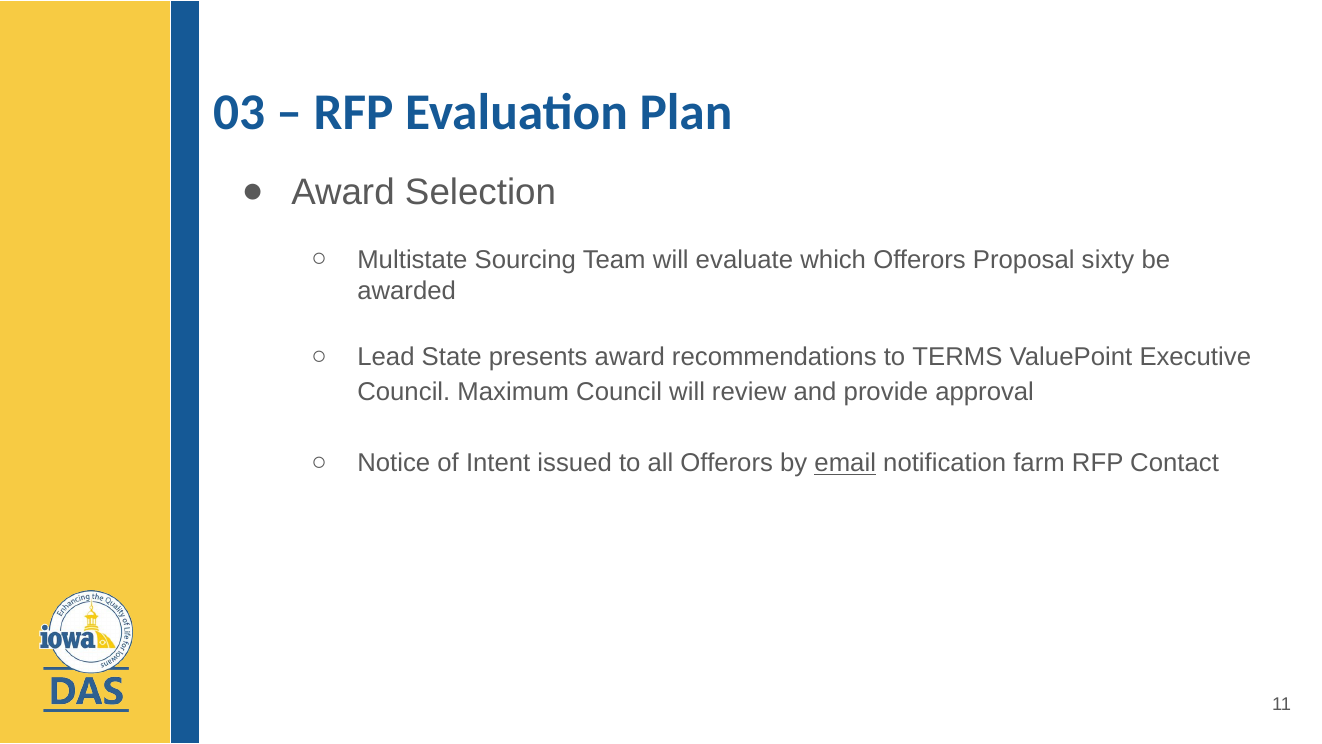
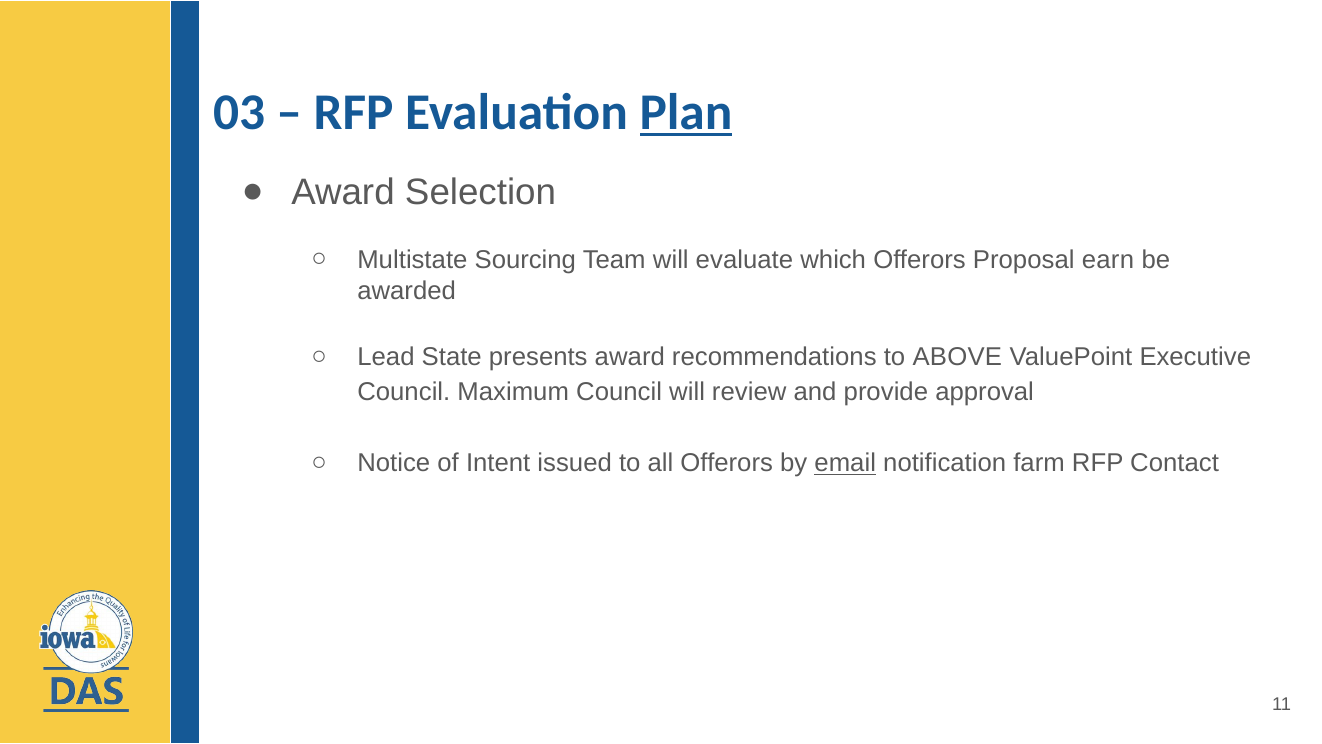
Plan underline: none -> present (686, 112)
sixty: sixty -> earn (1108, 260)
TERMS: TERMS -> ABOVE (957, 357)
